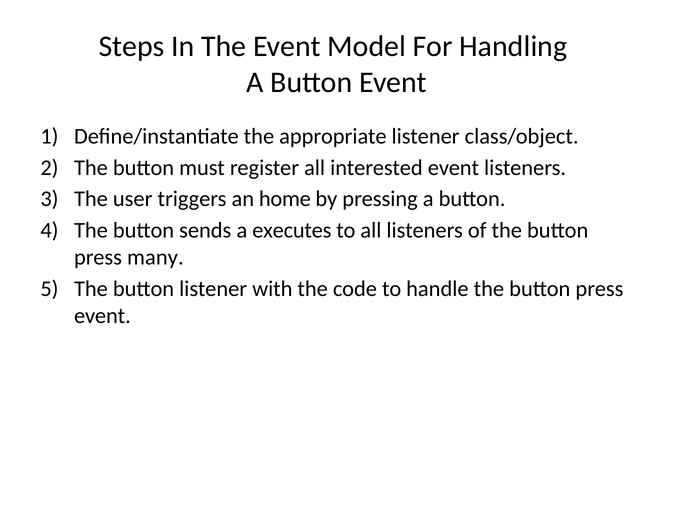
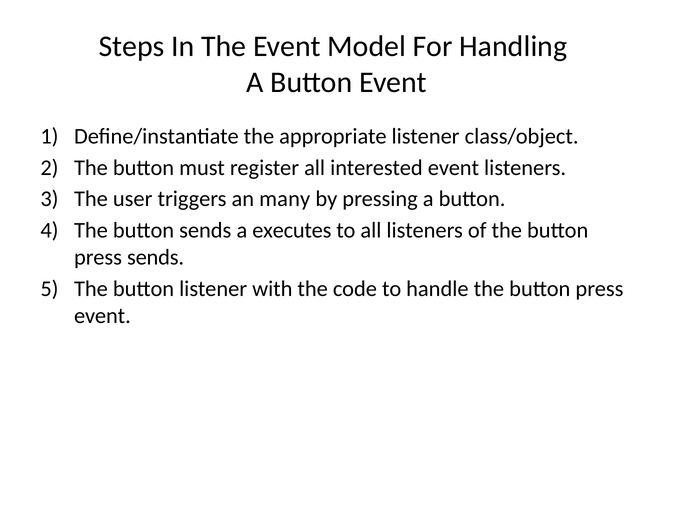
home: home -> many (285, 199)
press many: many -> sends (156, 257)
